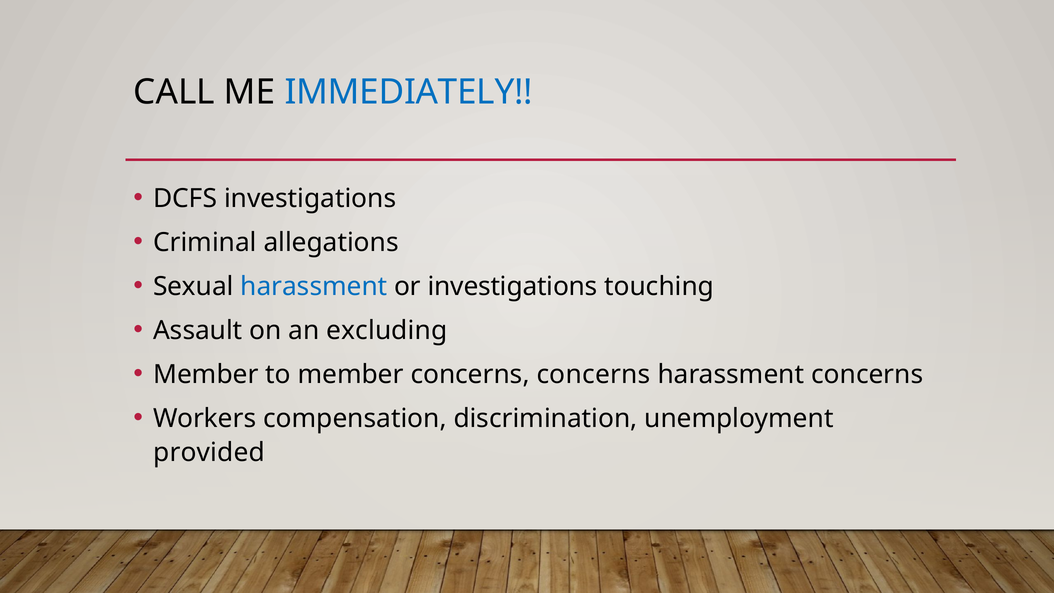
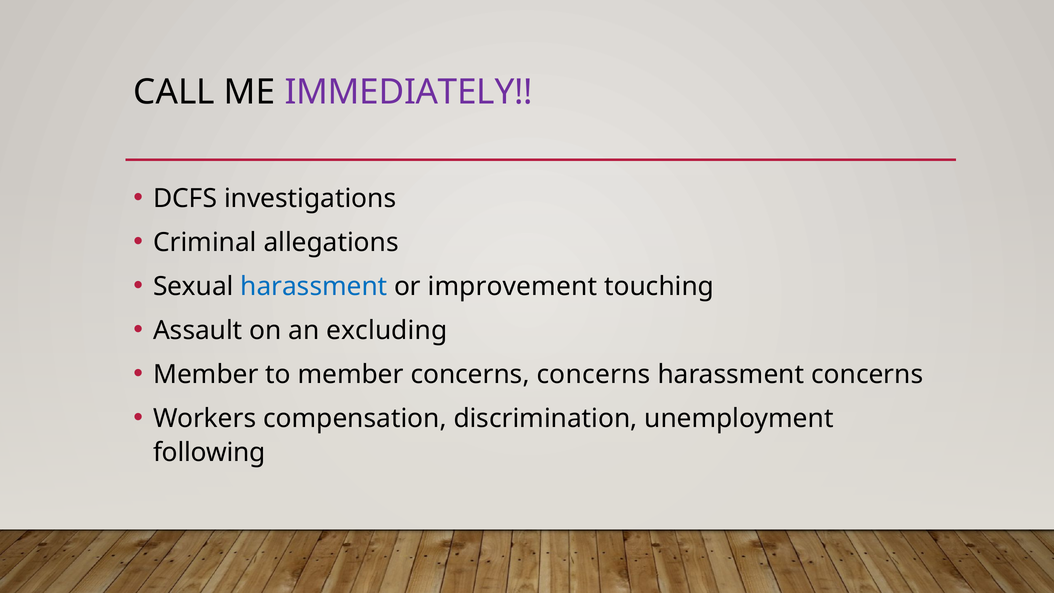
IMMEDIATELY colour: blue -> purple (409, 92)
or investigations: investigations -> improvement (512, 286)
provided: provided -> following (209, 453)
